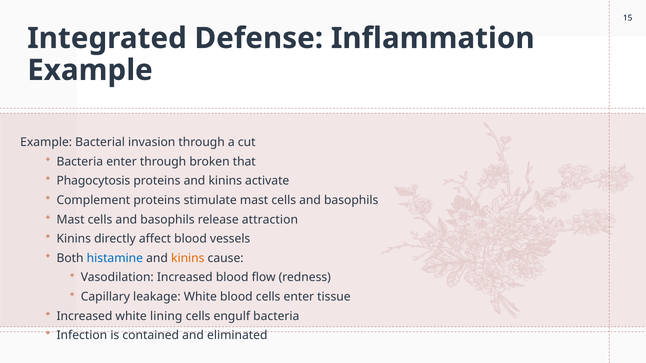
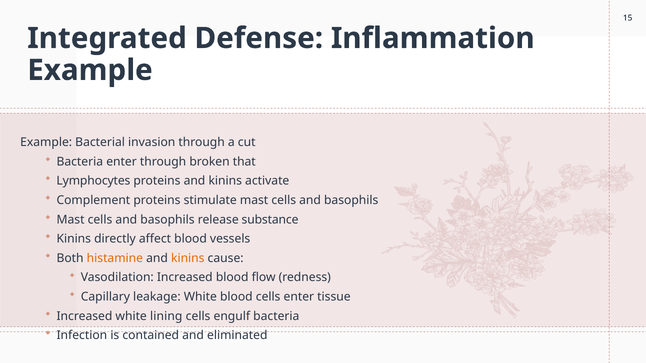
Phagocytosis: Phagocytosis -> Lymphocytes (93, 181)
attraction: attraction -> substance (270, 220)
histamine colour: blue -> orange (115, 258)
